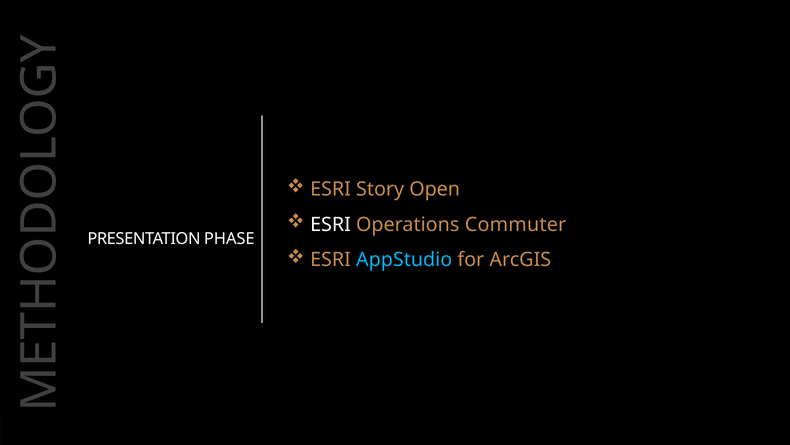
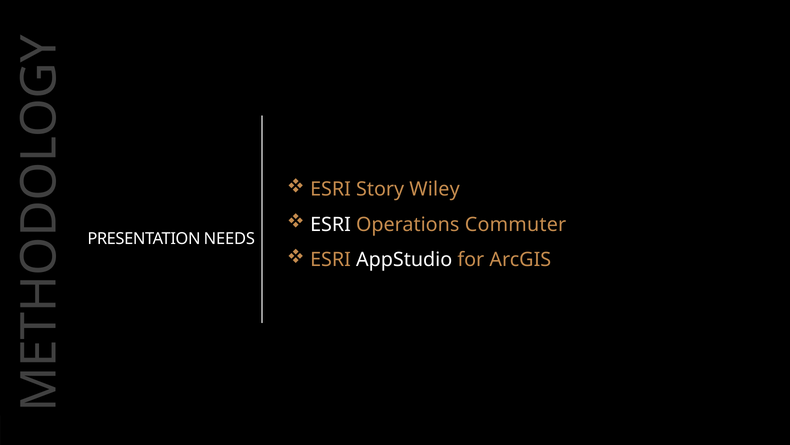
Open: Open -> Wiley (435, 189)
PHASE: PHASE -> NEEDS (229, 239)
AppStudio colour: light blue -> white (404, 259)
